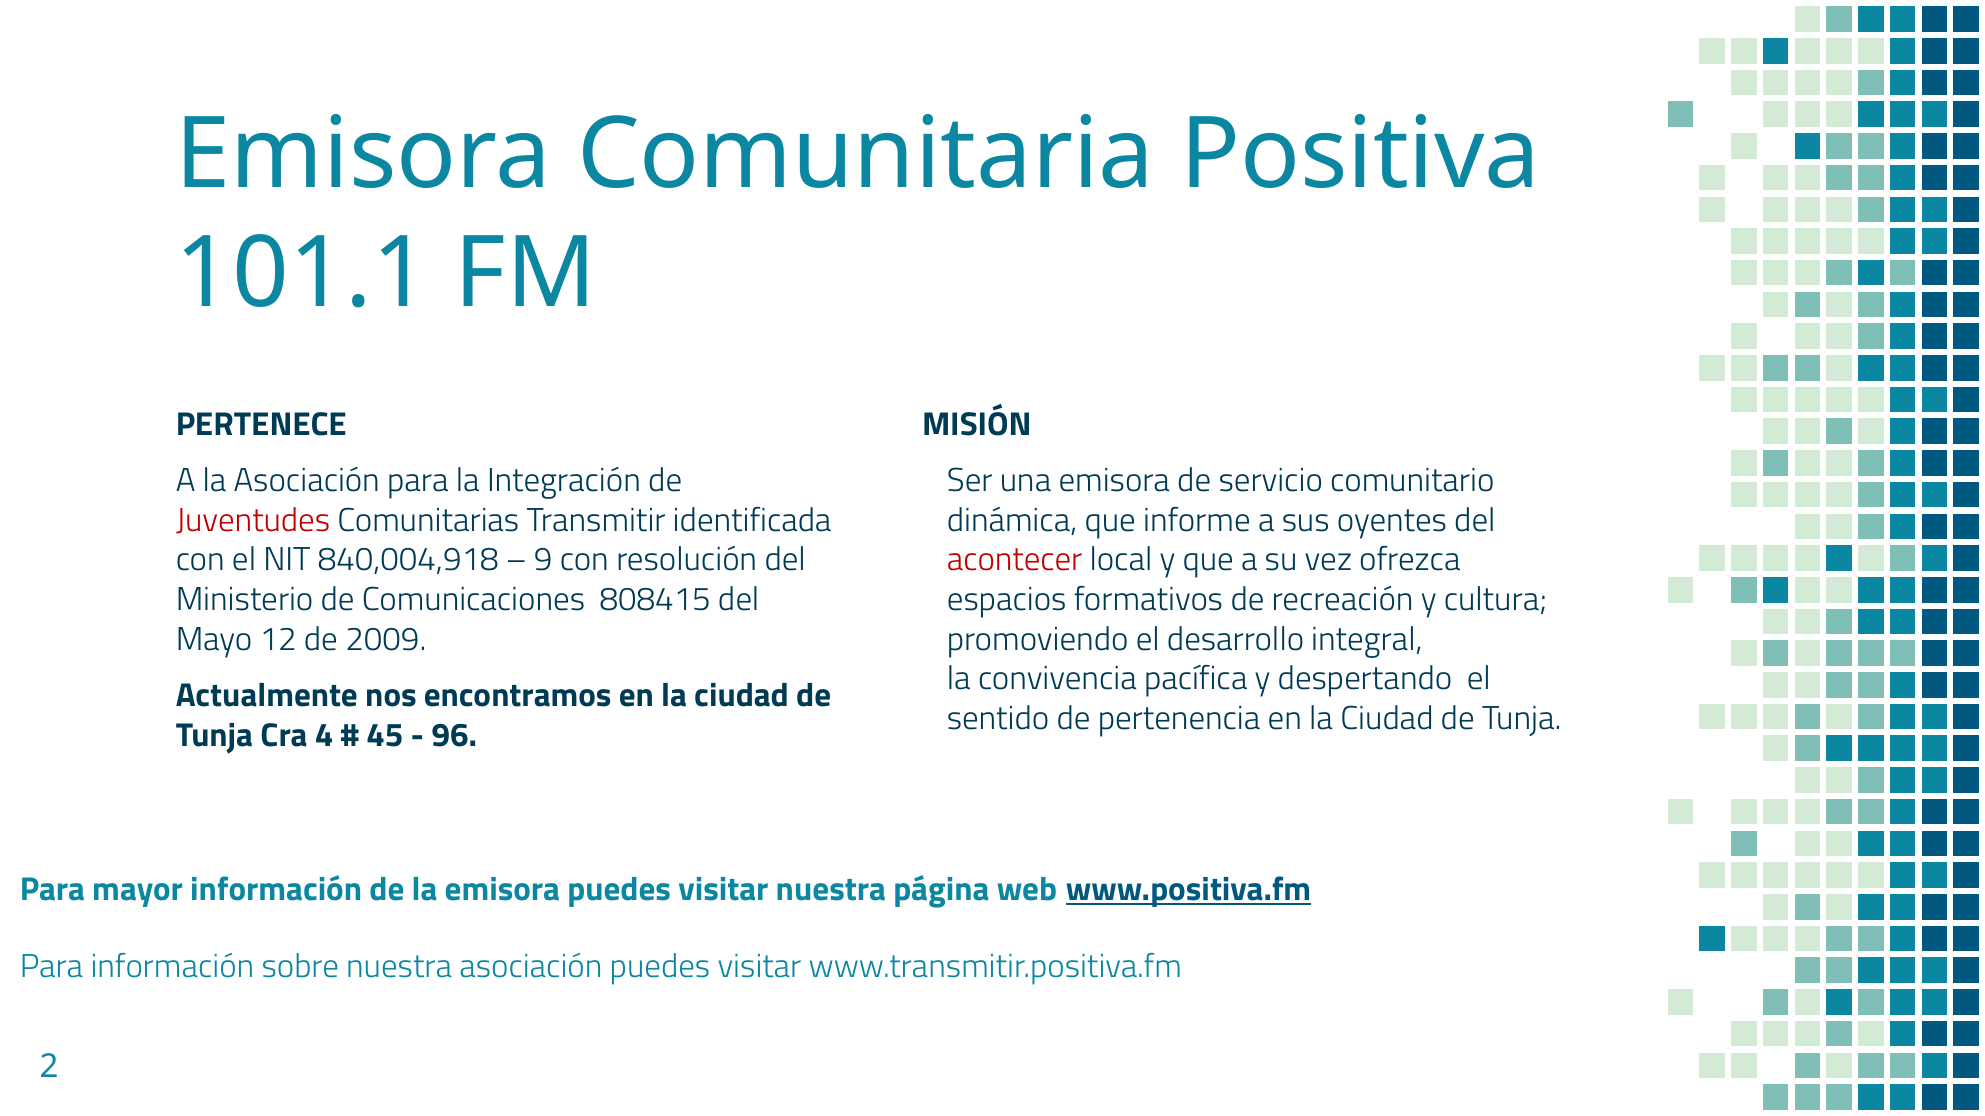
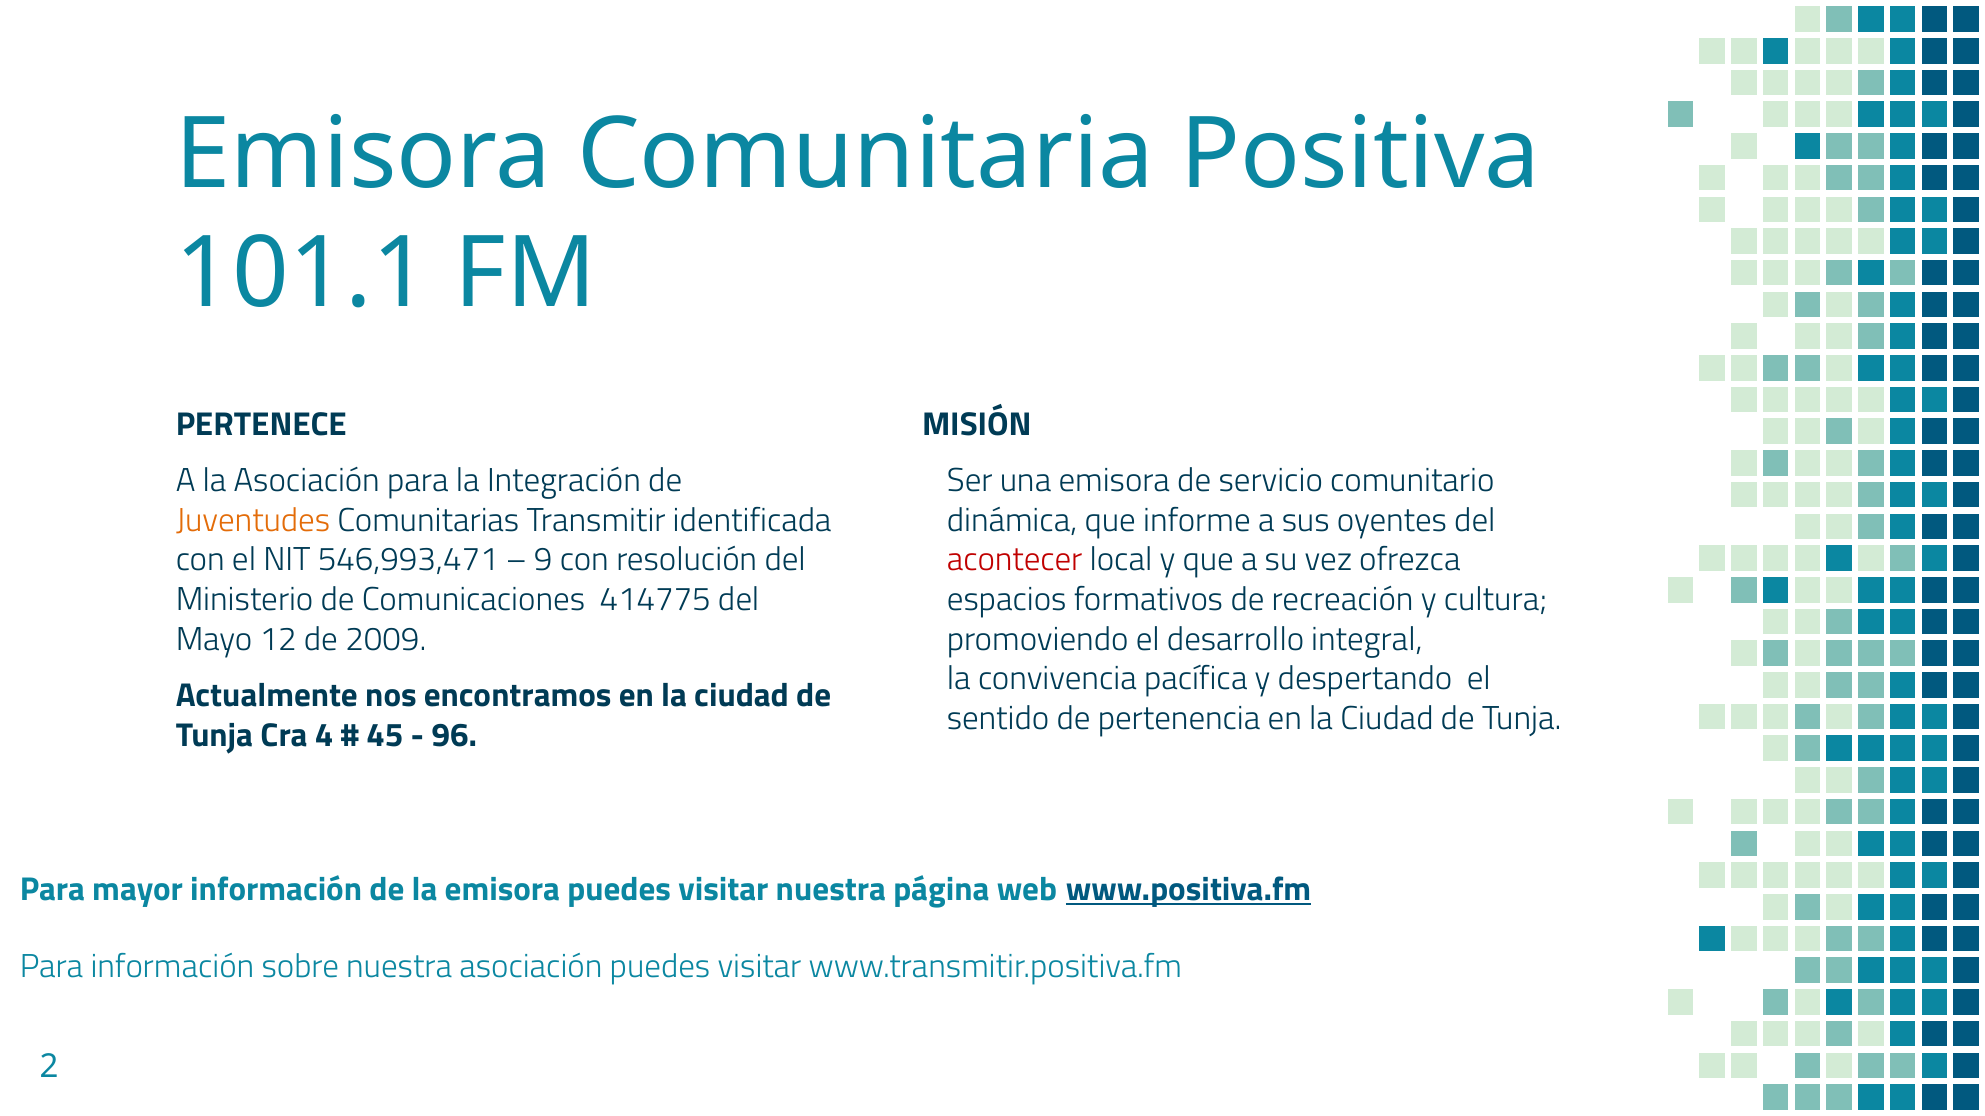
Juventudes colour: red -> orange (253, 521)
840,004,918: 840,004,918 -> 546,993,471 (408, 560)
808415: 808415 -> 414775 (655, 600)
